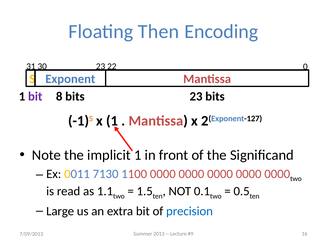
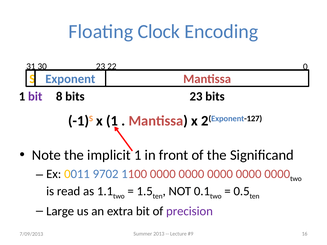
Then: Then -> Clock (159, 32)
7130: 7130 -> 9702 (106, 174)
precision colour: blue -> purple (189, 211)
